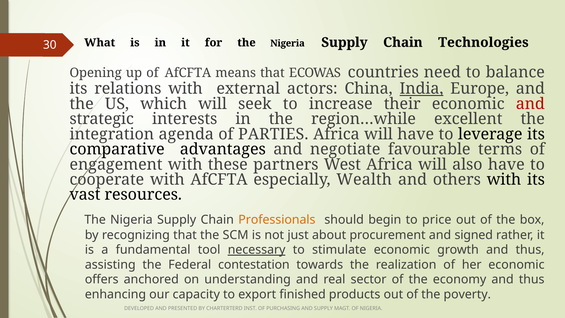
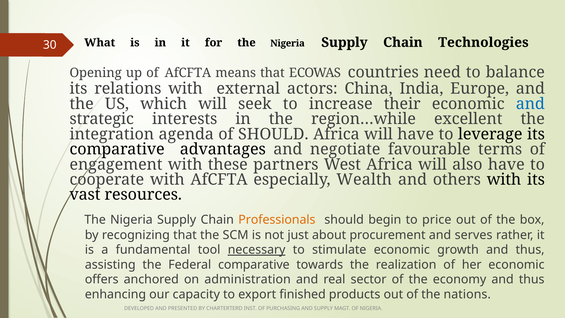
India underline: present -> none (421, 89)
and colour: red -> blue (530, 104)
of PARTIES: PARTIES -> SHOULD (273, 134)
signed: signed -> serves (474, 235)
Federal contestation: contestation -> comparative (254, 265)
understanding: understanding -> administration (248, 279)
poverty: poverty -> nations (467, 294)
